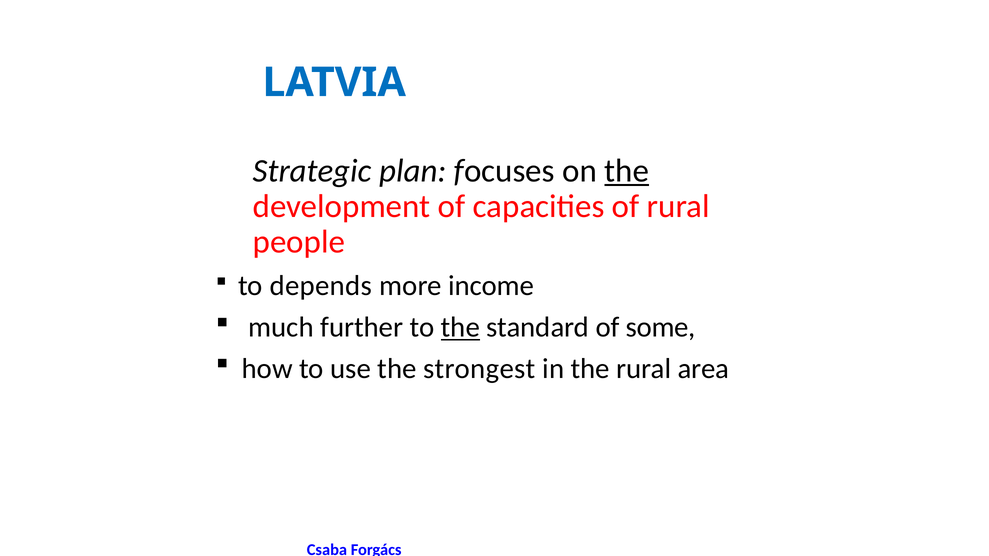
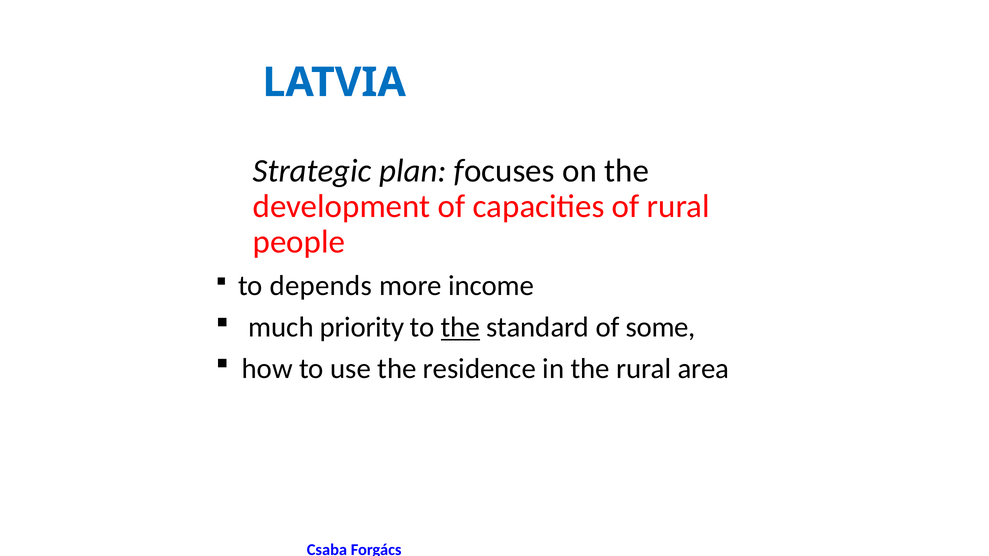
the underline: present -> none (627, 171)
further: further -> priority (362, 327)
strongest: strongest -> residence (479, 369)
